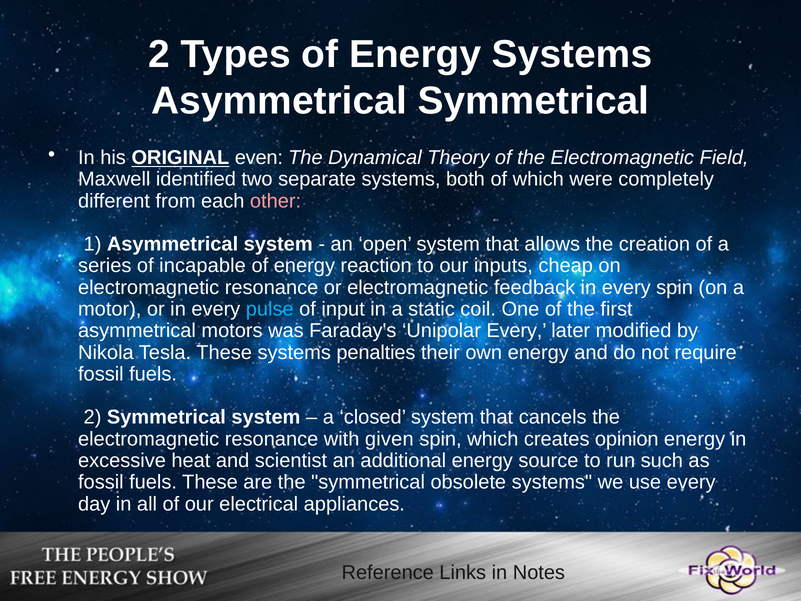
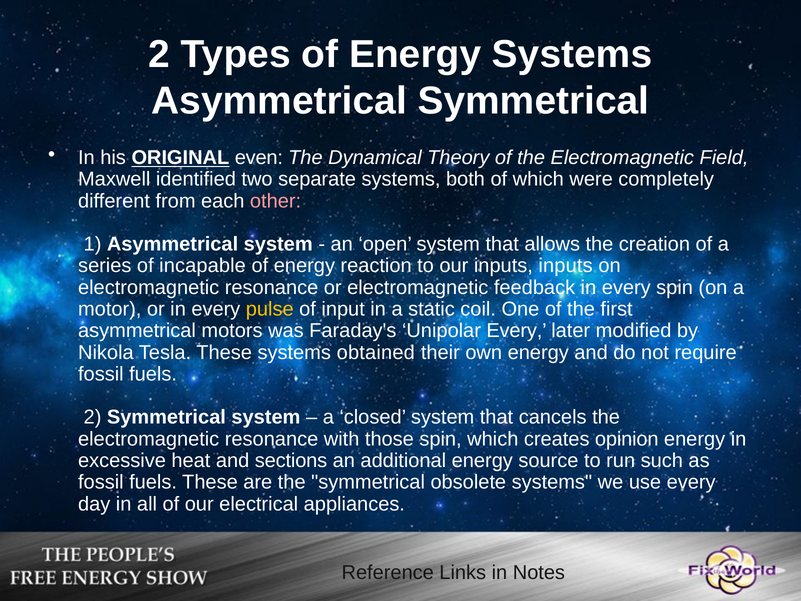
inputs cheap: cheap -> inputs (566, 266)
pulse colour: light blue -> yellow (270, 309)
penalties: penalties -> obtained (376, 352)
given: given -> those (389, 439)
scientist: scientist -> sections (291, 460)
